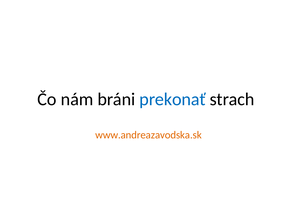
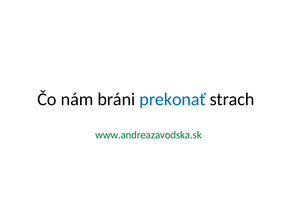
www.andreazavodska.sk colour: orange -> green (148, 135)
